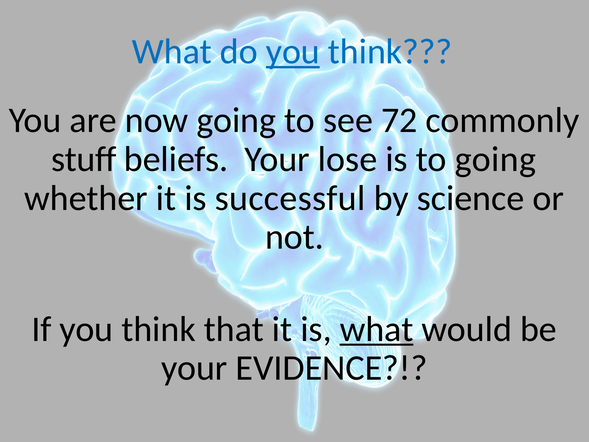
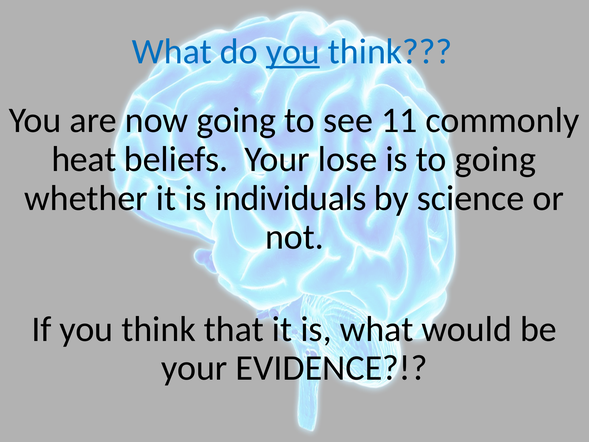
72: 72 -> 11 (399, 120)
stuff: stuff -> heat (84, 159)
successful: successful -> individuals (290, 198)
what underline: present -> none (377, 329)
